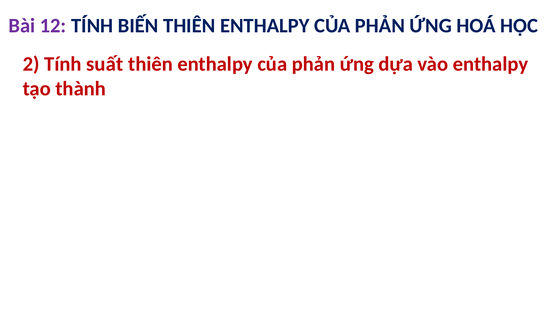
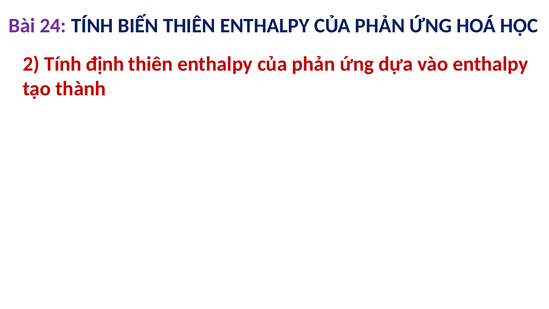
12: 12 -> 24 (53, 26)
suất: suất -> định (105, 64)
